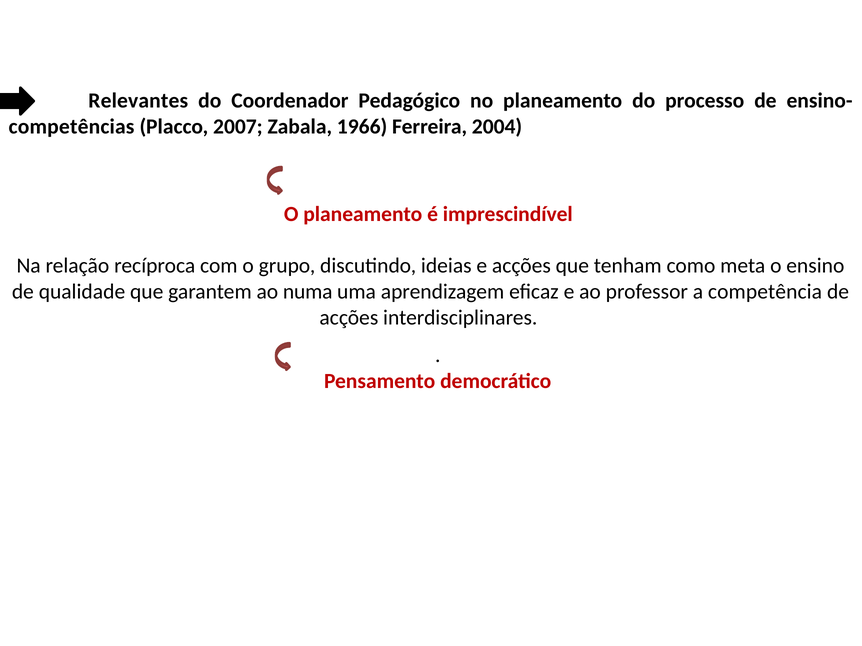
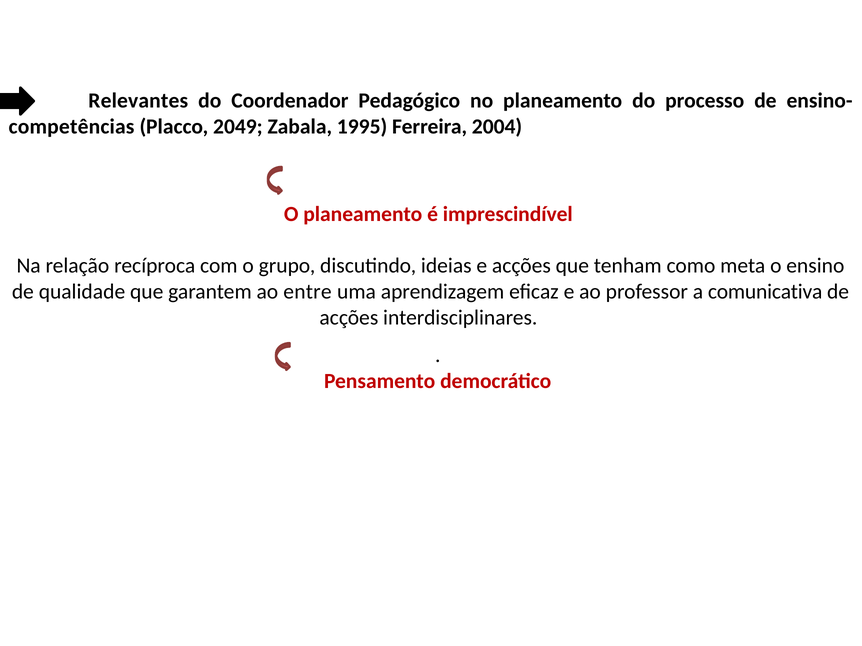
2007: 2007 -> 2049 (238, 127)
1966: 1966 -> 1995 (362, 127)
numa: numa -> entre (308, 292)
competência: competência -> comunicativa (765, 292)
